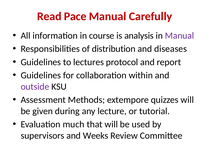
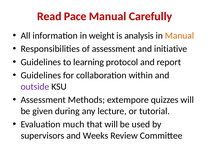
course: course -> weight (102, 36)
Manual colour: purple -> orange (180, 36)
of distribution: distribution -> assessment (114, 49)
diseases: diseases -> initiative (171, 49)
lectures: lectures -> learning (89, 62)
